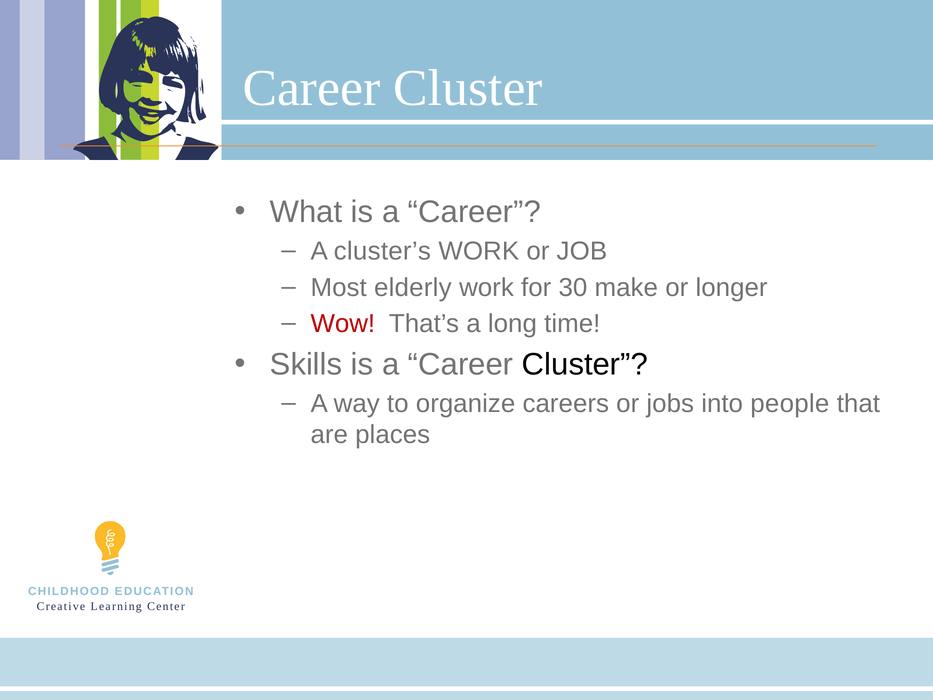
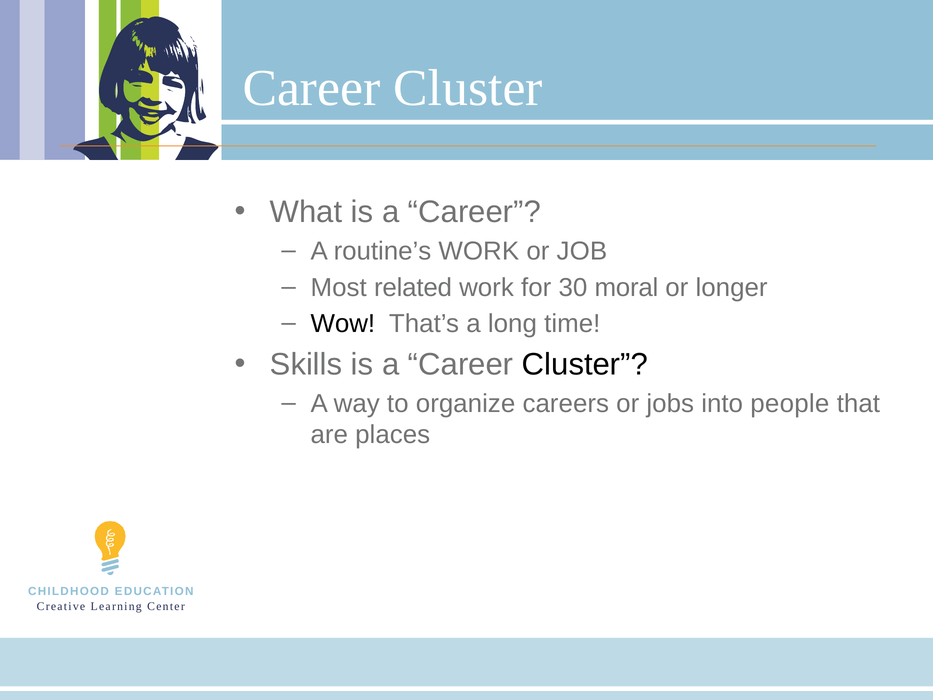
cluster’s: cluster’s -> routine’s (382, 251)
elderly: elderly -> related (413, 287)
make: make -> moral (626, 287)
Wow colour: red -> black (343, 324)
